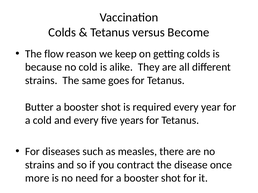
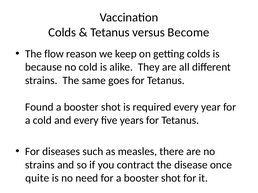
Butter: Butter -> Found (39, 107)
more: more -> quite (37, 179)
